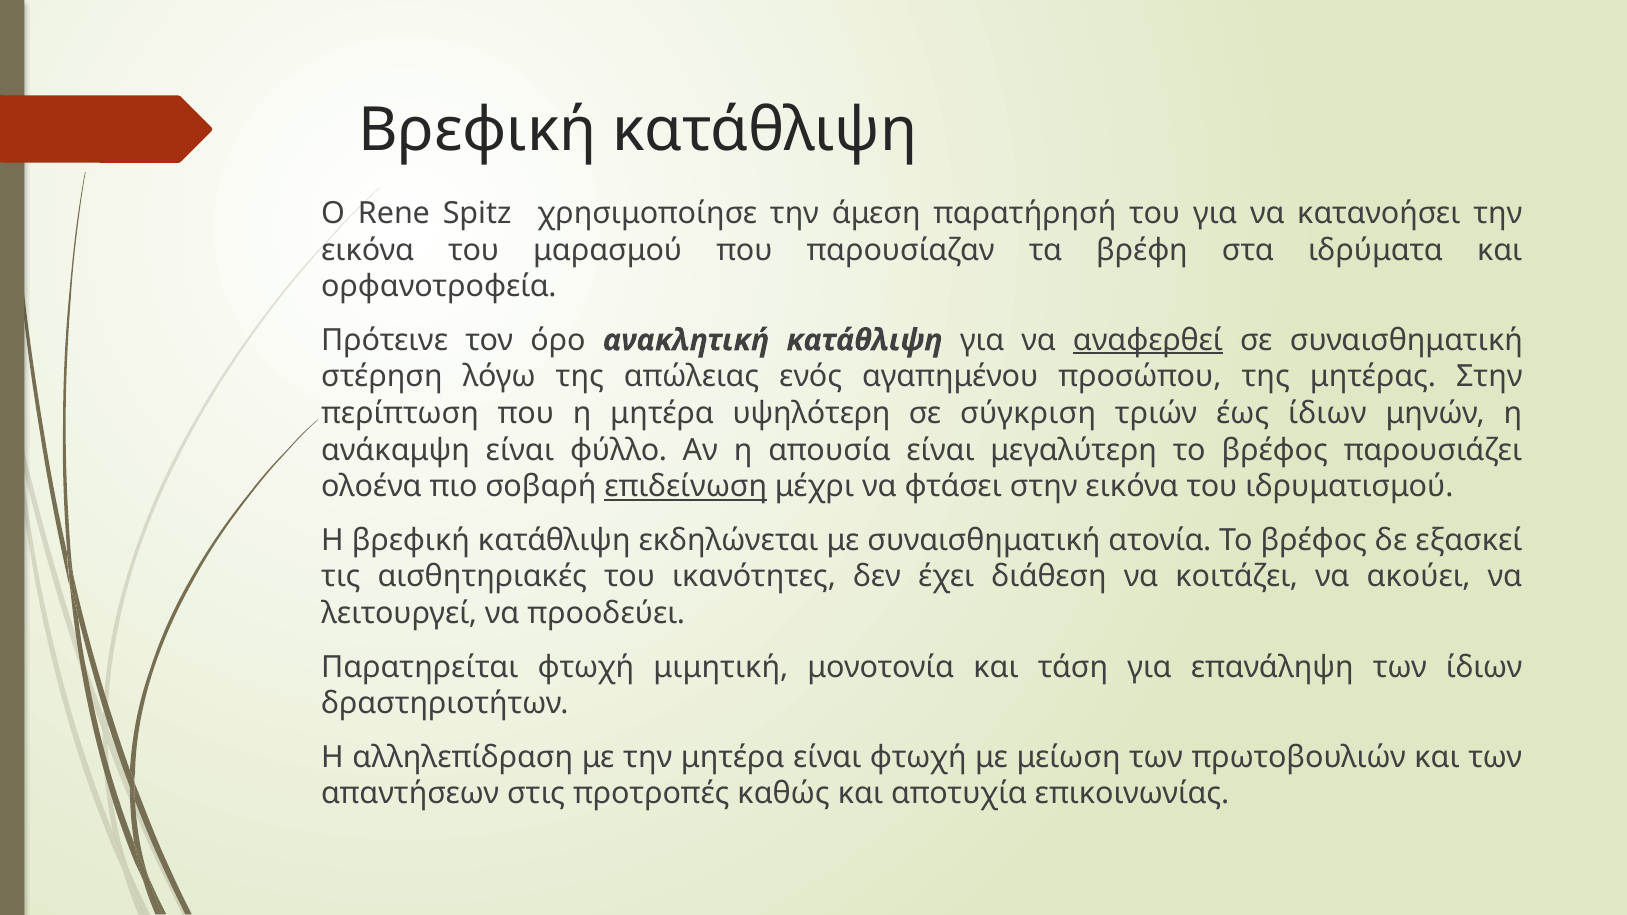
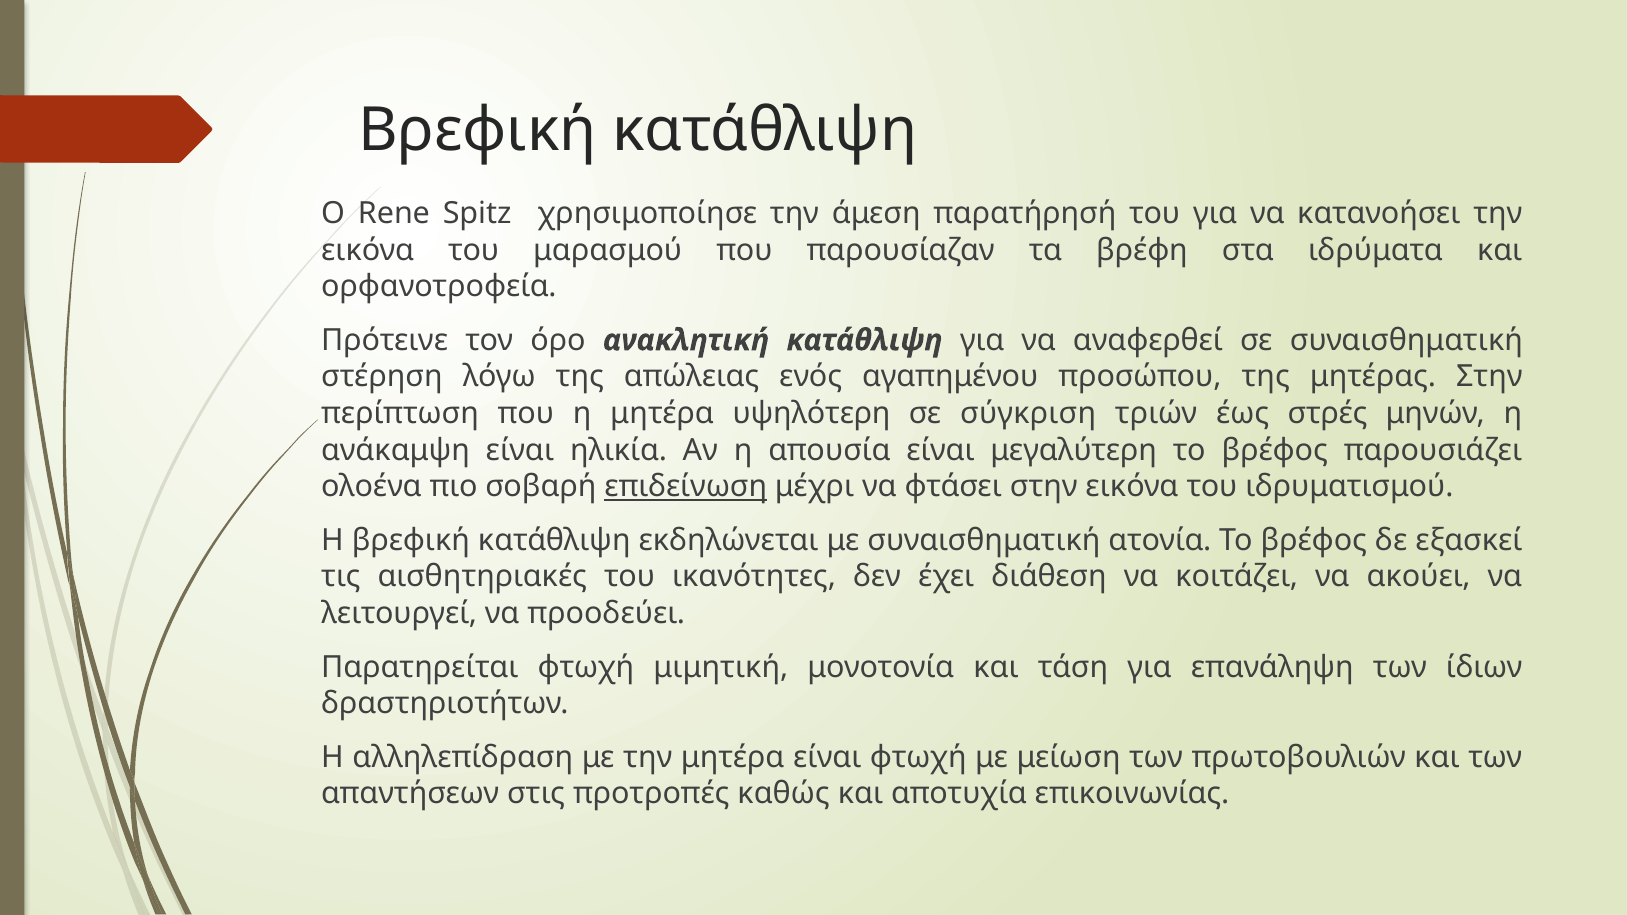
αναφερθεί underline: present -> none (1148, 340)
έως ίδιων: ίδιων -> στρές (1328, 414)
φύλλο: φύλλο -> ηλικία (619, 450)
